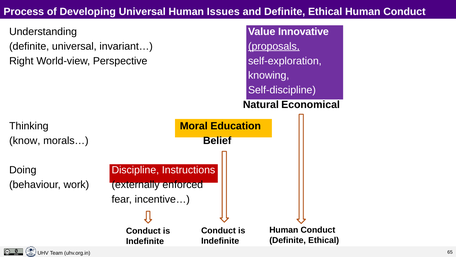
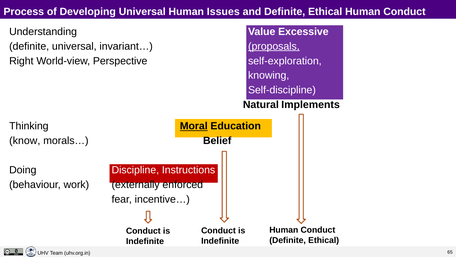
Innovative: Innovative -> Excessive (303, 32)
Economical: Economical -> Implements (311, 105)
Moral underline: none -> present (194, 126)
